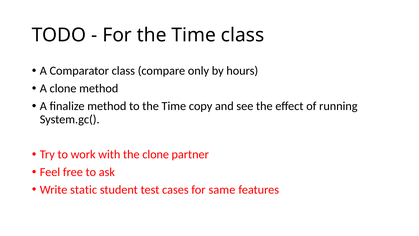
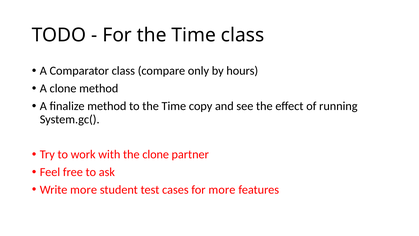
Write static: static -> more (84, 189)
for same: same -> more (222, 189)
